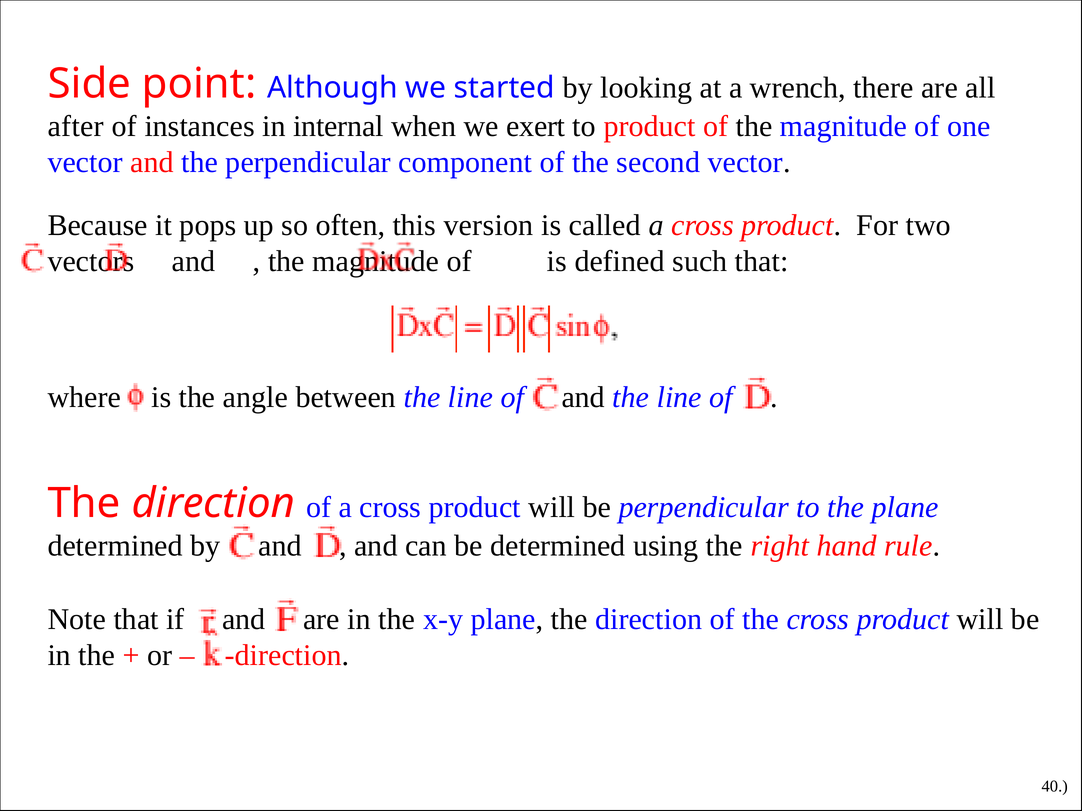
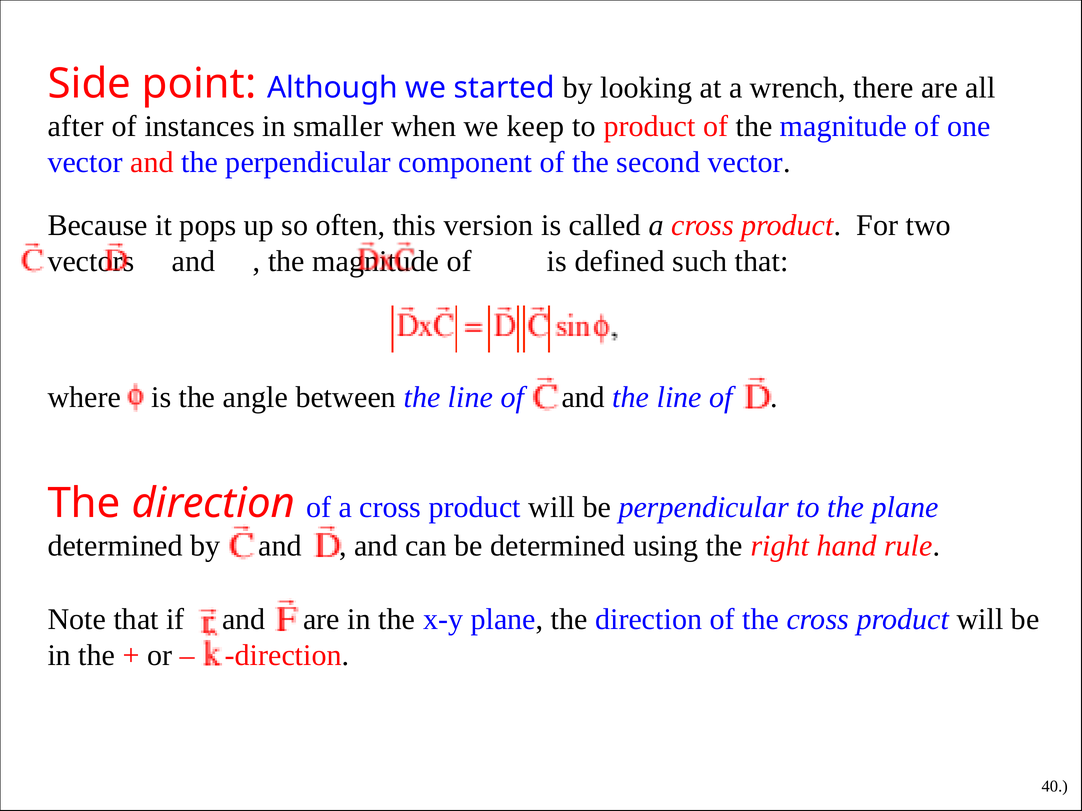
internal: internal -> smaller (338, 126)
exert: exert -> keep (535, 126)
